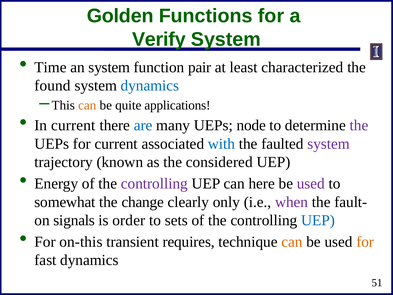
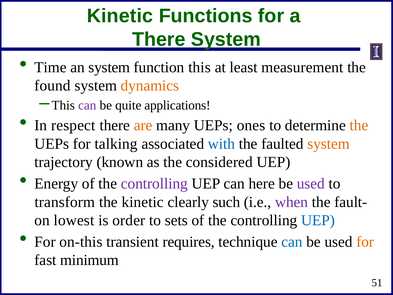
Golden: Golden -> Kinetic (120, 16)
Verify: Verify -> There (159, 39)
function pair: pair -> this (200, 67)
characterized: characterized -> measurement (302, 67)
dynamics colour: blue -> orange (150, 86)
can colour: orange -> purple (87, 105)
In current: current -> respect (73, 125)
are colour: blue -> orange (143, 125)
node: node -> ones (251, 125)
the colour: purple -> orange (359, 125)
for current: current -> talking (116, 144)
system colour: purple -> orange (329, 144)
somewhat: somewhat -> transform (65, 202)
the change: change -> kinetic (143, 202)
only: only -> such (226, 202)
signals: signals -> lowest (74, 220)
can colour: orange -> blue (292, 242)
fast dynamics: dynamics -> minimum (89, 260)
